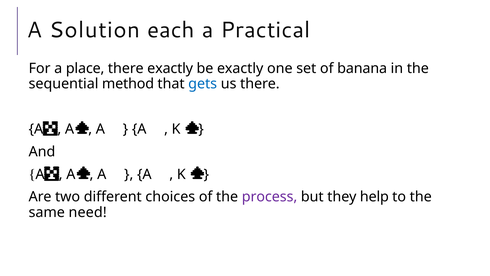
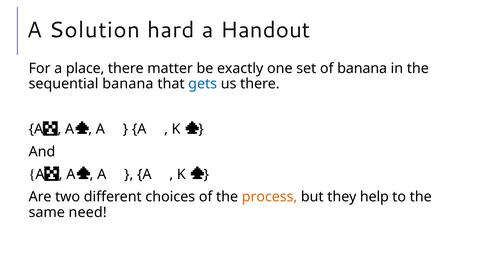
each: each -> hard (171, 30)
Practical: Practical -> Handout (266, 30)
there exactly: exactly -> matter (170, 68)
sequential method: method -> banana (128, 84)
process colour: purple -> orange (270, 197)
